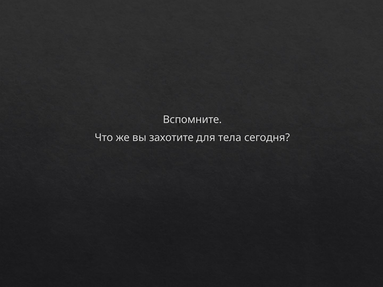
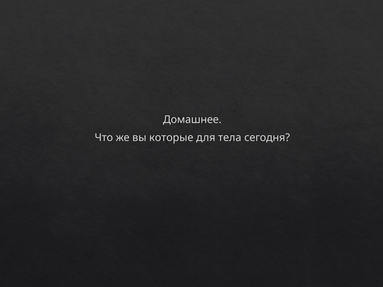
Вспомните: Вспомните -> Домашнее (192, 120)
захотите: захотите -> которые (171, 138)
